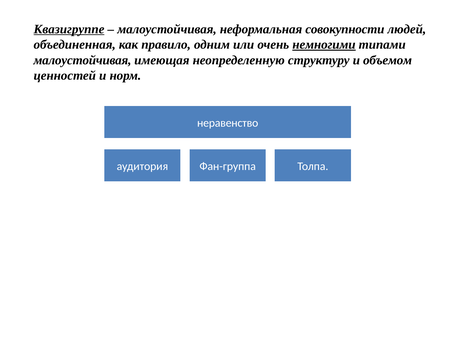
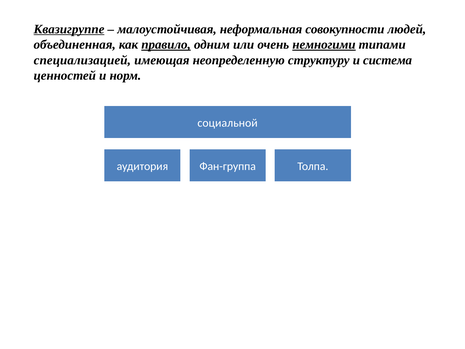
правило underline: none -> present (166, 45)
малоустойчивая: малоустойчивая -> специализацией (82, 60)
объемом: объемом -> система (388, 60)
неравенство: неравенство -> социальной (228, 123)
